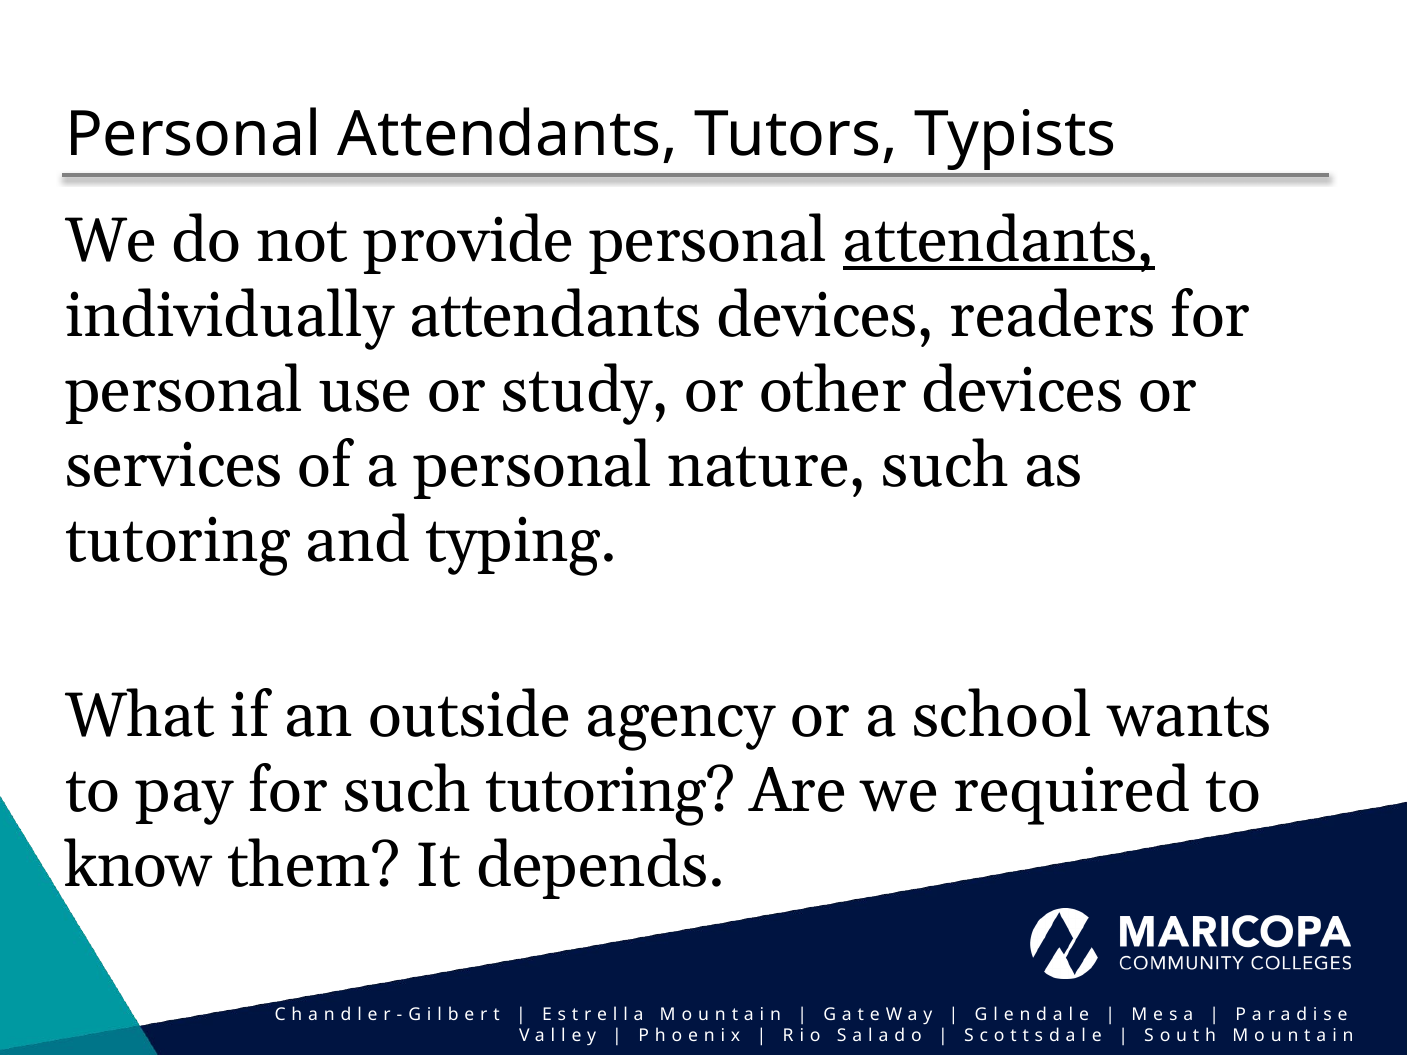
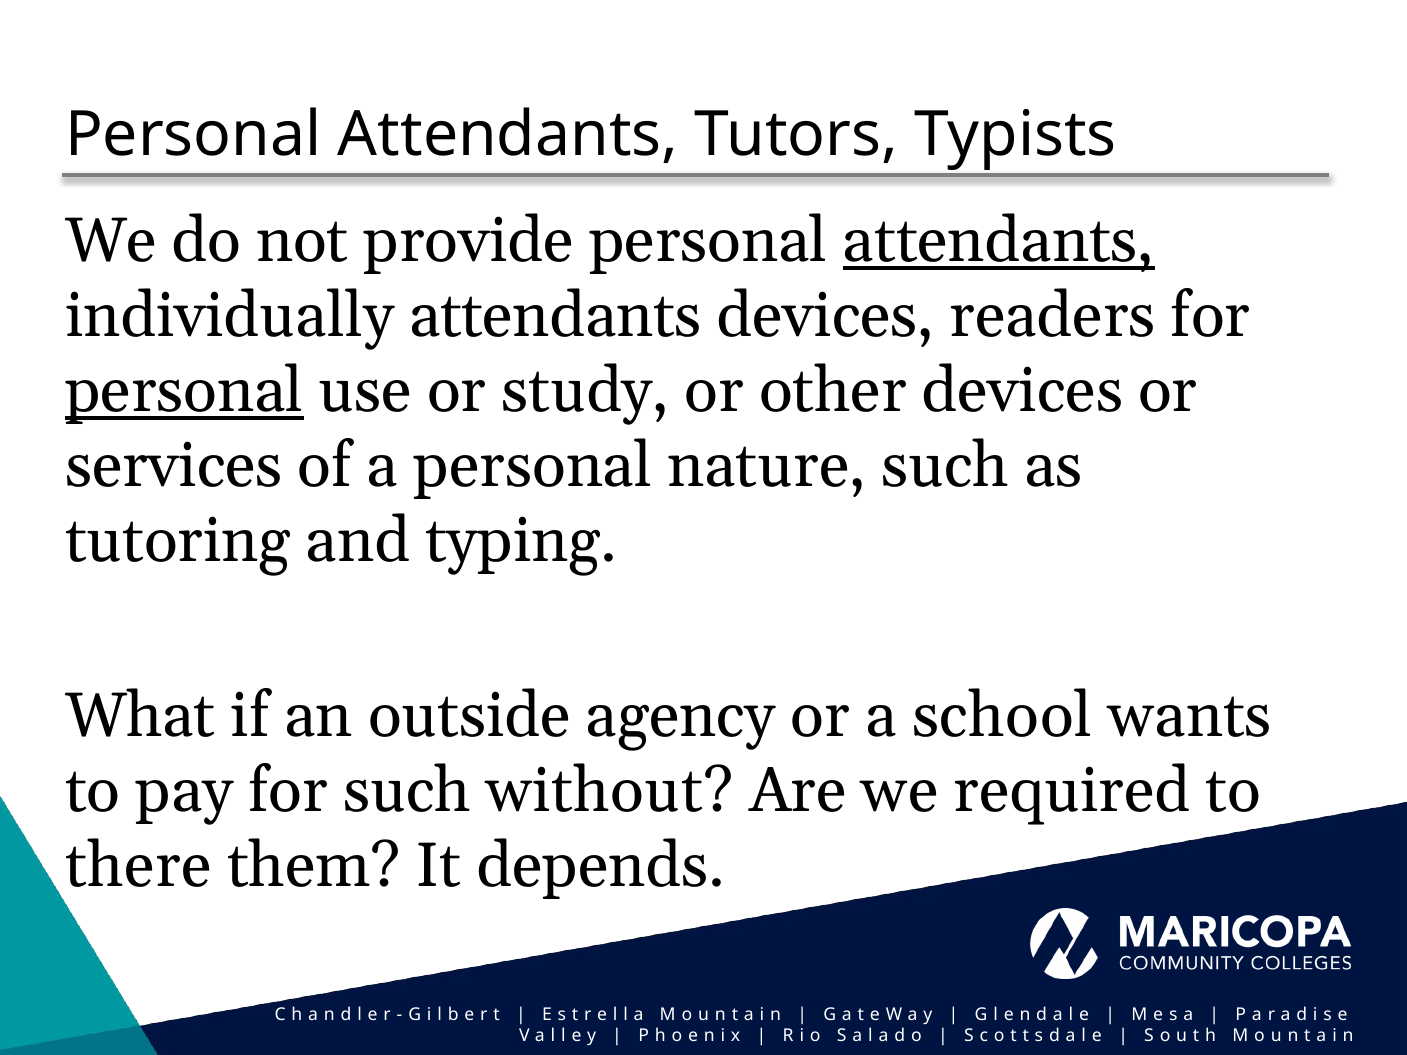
personal underline: none -> present (184, 391)
such tutoring: tutoring -> without (610, 791)
know: know -> there (138, 866)
